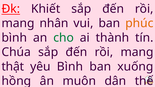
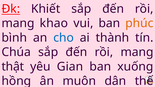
nhân: nhân -> khao (54, 23)
cho colour: green -> blue (64, 38)
yêu Bình: Bình -> Gian (70, 67)
